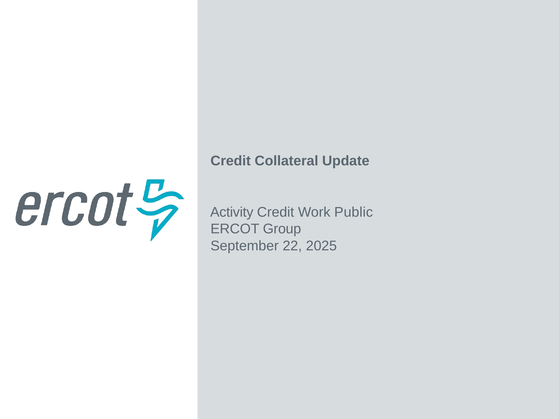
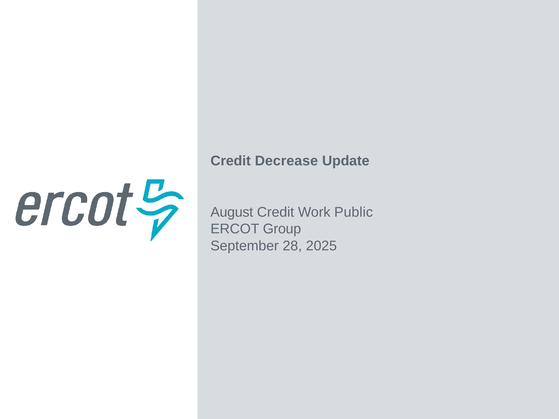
Collateral: Collateral -> Decrease (286, 161)
Activity: Activity -> August (232, 212)
22: 22 -> 28 (292, 246)
